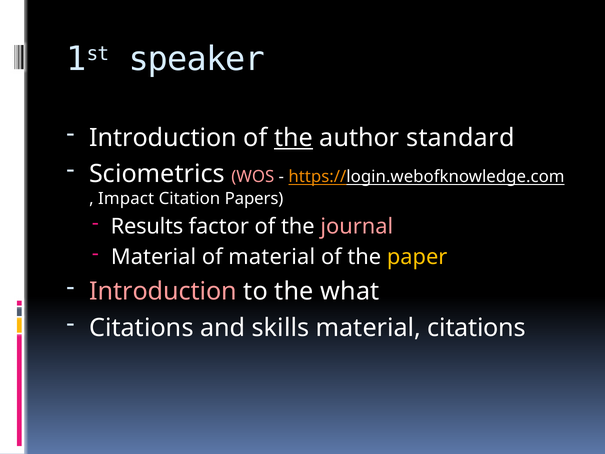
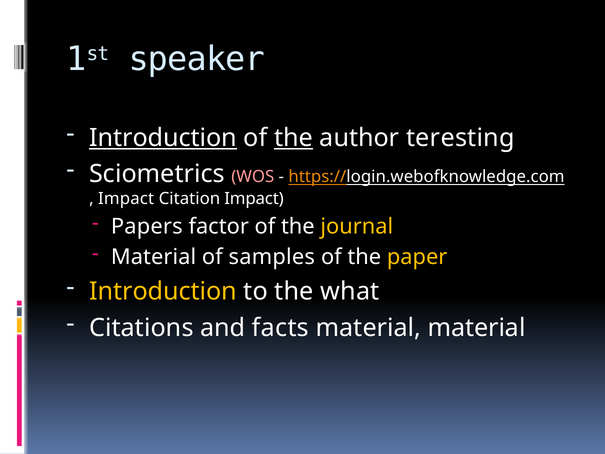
Introduction underline: none -> present (163, 138)
standard: standard -> teresting (460, 138)
Citation Papers: Papers -> Impact (254, 199)
Results: Results -> Papers (147, 227)
journal colour: pink -> yellow (357, 227)
of material: material -> samples (272, 257)
Introduction colour: pink -> yellow (163, 291)
skills: skills -> facts (280, 328)
material citations: citations -> material (477, 328)
